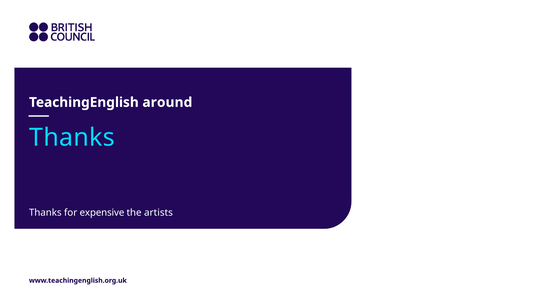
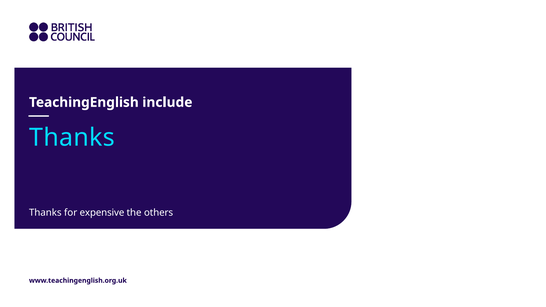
around: around -> include (167, 102)
artists: artists -> others (159, 213)
